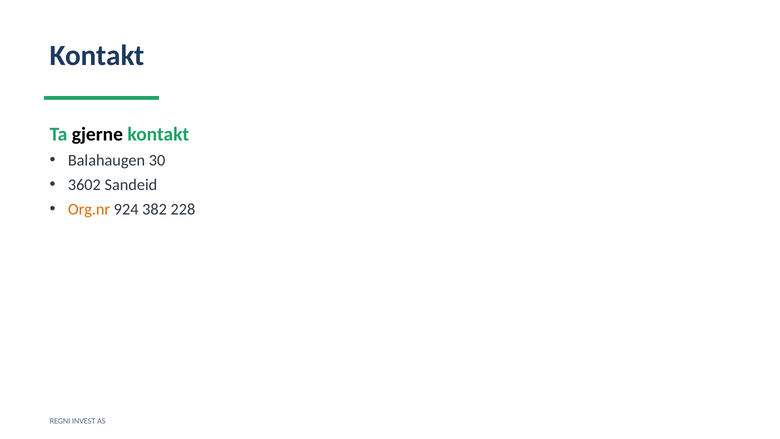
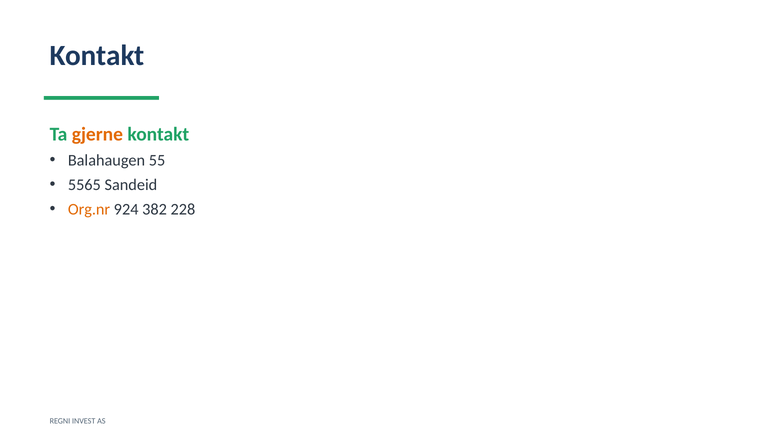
gjerne colour: black -> orange (97, 134)
30: 30 -> 55 (157, 160)
3602: 3602 -> 5565 (84, 185)
